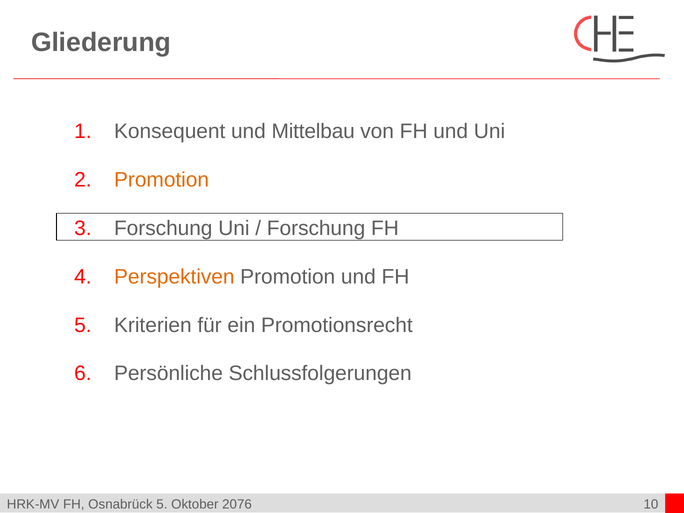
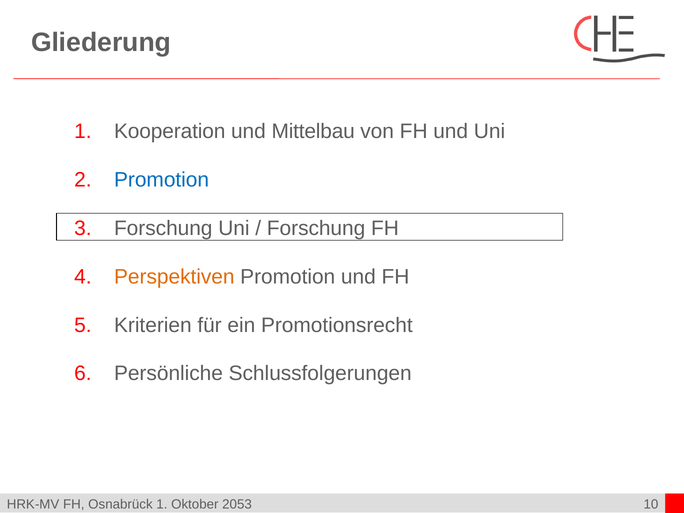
Konsequent: Konsequent -> Kooperation (170, 131)
Promotion colour: orange -> blue (162, 180)
Osnabrück 5: 5 -> 1 (162, 505)
2076: 2076 -> 2053 (237, 505)
